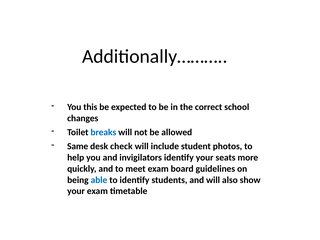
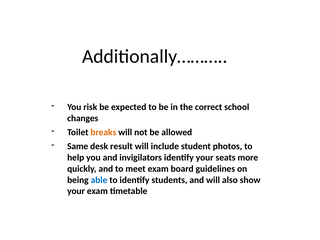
this: this -> risk (90, 107)
breaks colour: blue -> orange (103, 132)
check: check -> result (121, 146)
